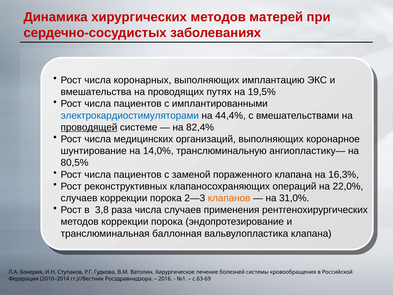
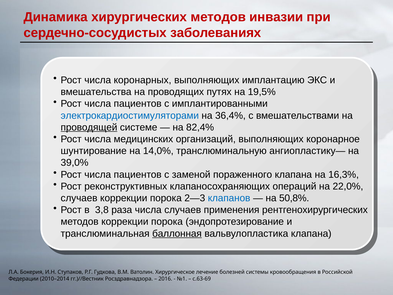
матерей: матерей -> инвазии (276, 17)
44,4%: 44,4% -> 36,4% (230, 115)
80,5%: 80,5% -> 39,0% (75, 163)
клапанов colour: orange -> blue (229, 198)
31,0%: 31,0% -> 50,8% (294, 198)
баллонная underline: none -> present (177, 233)
